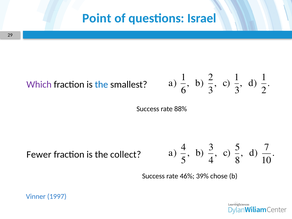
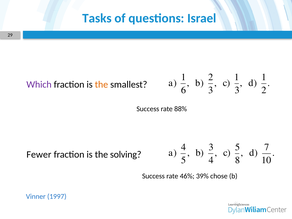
Point: Point -> Tasks (97, 18)
the colour: blue -> orange (101, 84)
collect: collect -> solving (126, 154)
